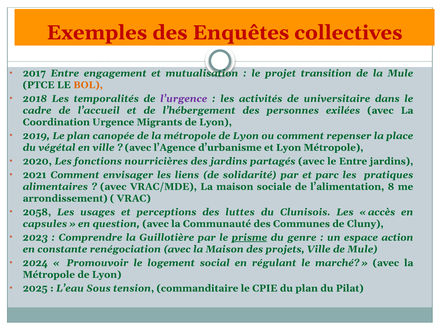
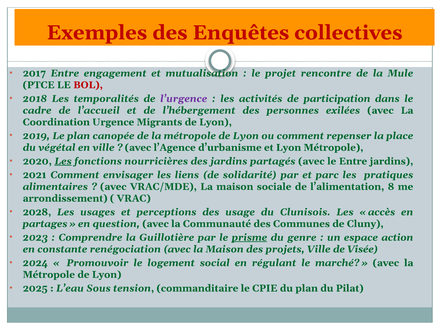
transition: transition -> rencontre (326, 73)
BOL colour: orange -> red (88, 85)
universitaire: universitaire -> participation (337, 99)
Les underline: none -> present (63, 161)
2058: 2058 -> 2028 (37, 212)
luttes: luttes -> usage (240, 212)
capsules: capsules -> partages (45, 224)
de Mule: Mule -> Visée (363, 249)
